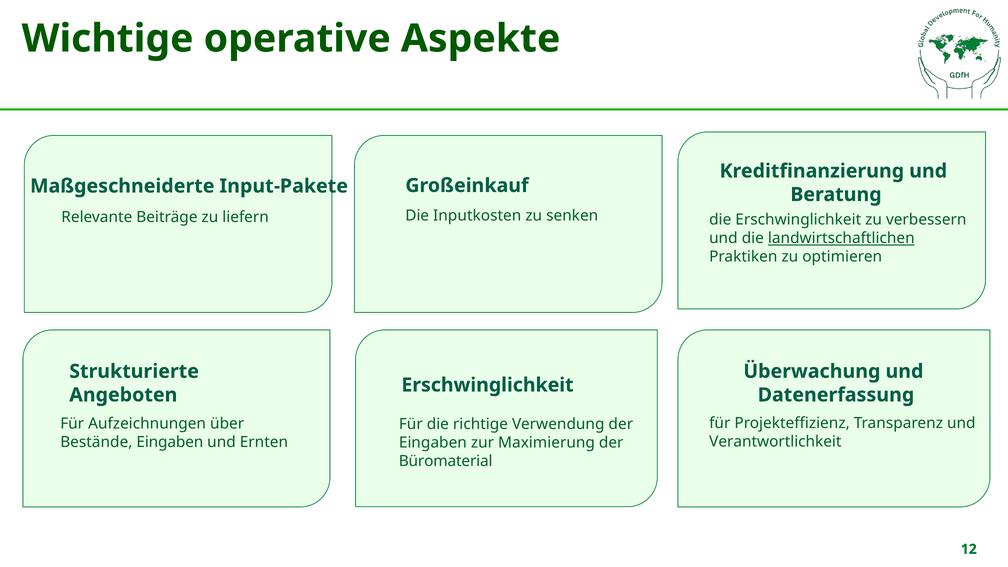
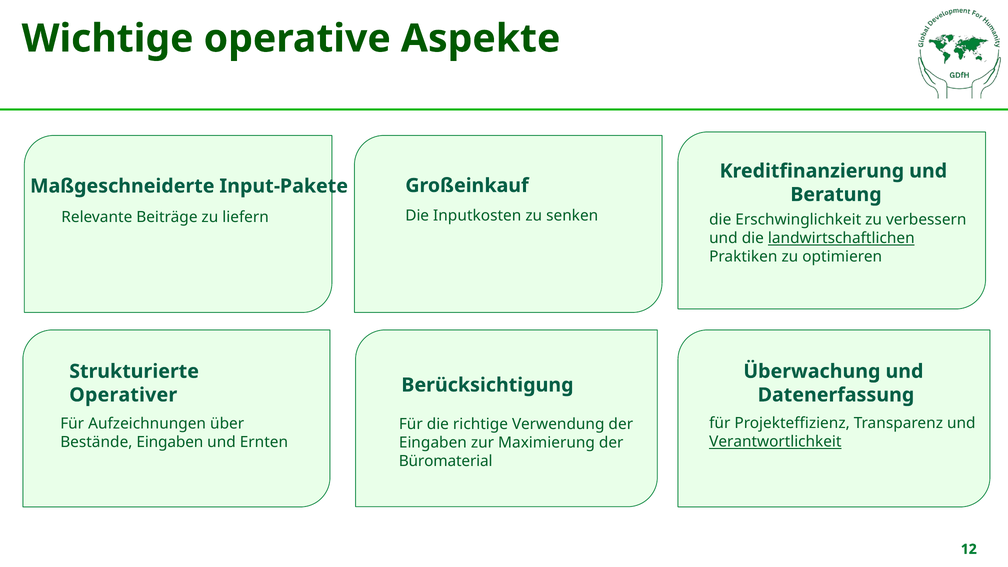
Erschwinglichkeit: Erschwinglichkeit -> Berücksichtigung (487, 385)
Angeboten: Angeboten -> Operativer (123, 395)
Verantwortlichkeit underline: none -> present (775, 442)
